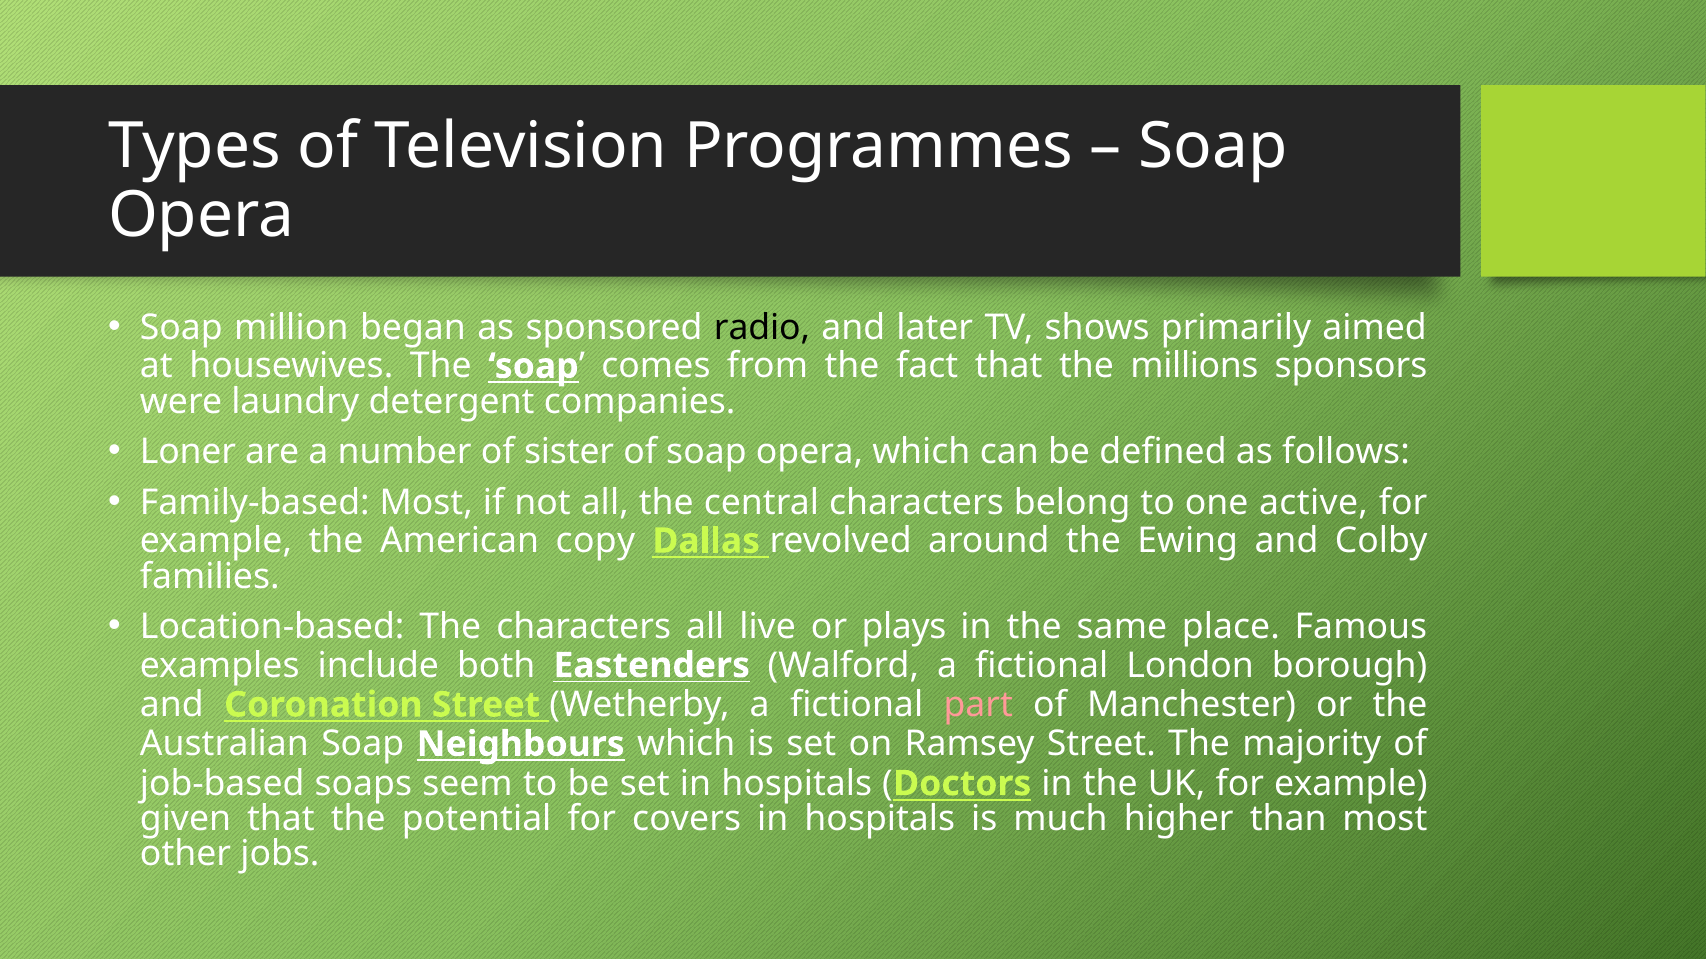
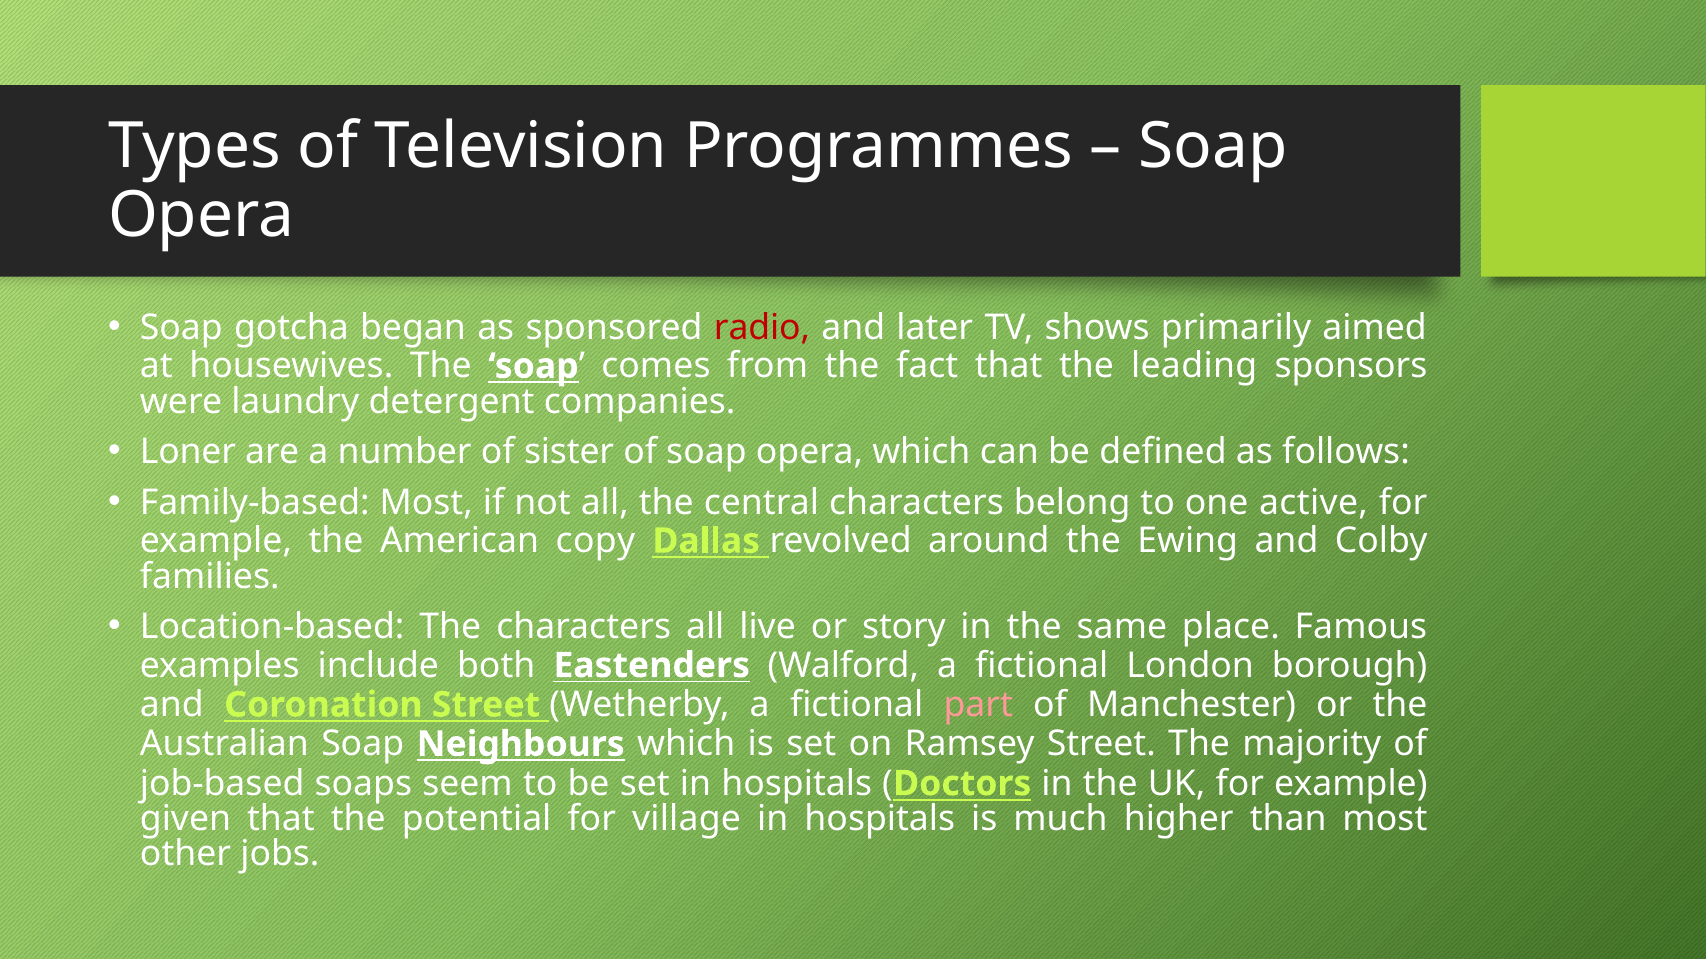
million: million -> gotcha (291, 328)
radio colour: black -> red (762, 328)
millions: millions -> leading (1194, 366)
plays: plays -> story (904, 627)
covers: covers -> village (687, 820)
